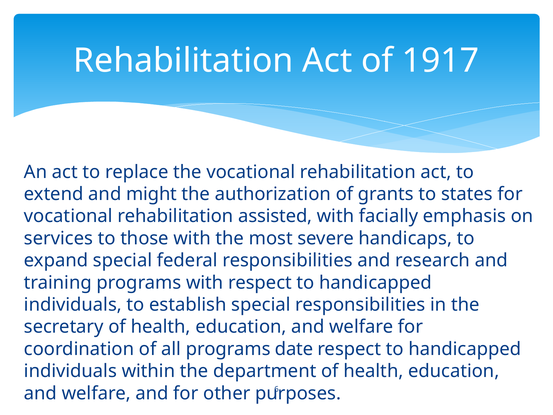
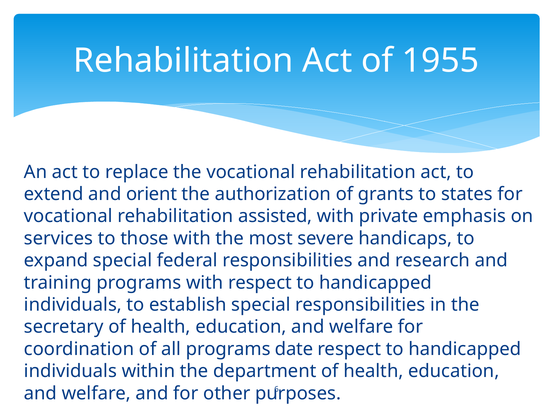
1917: 1917 -> 1955 (440, 61)
might: might -> orient (152, 194)
facially: facially -> private (389, 216)
